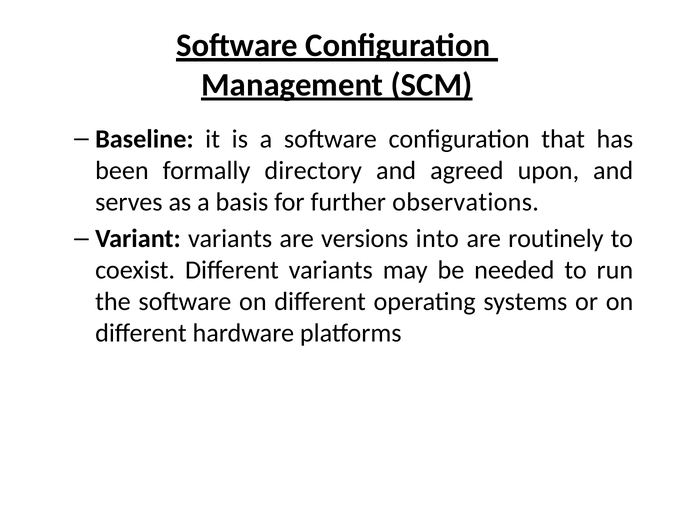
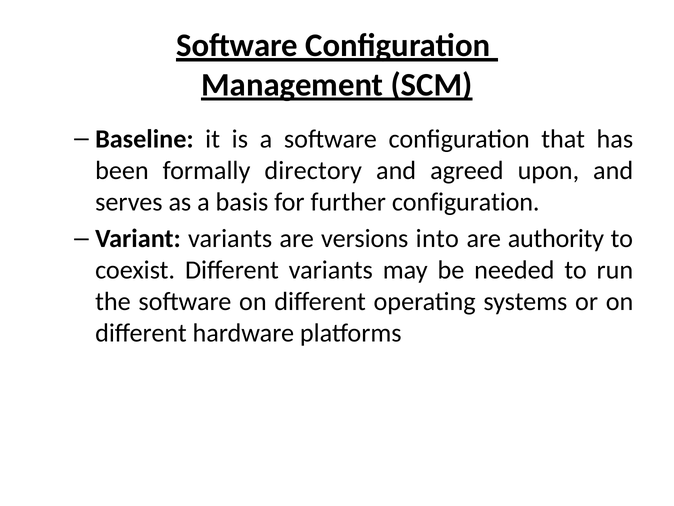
further observations: observations -> configuration (466, 202)
routinely: routinely -> authority (556, 239)
